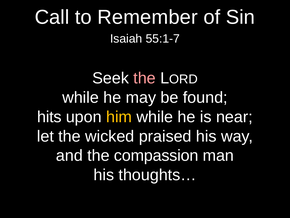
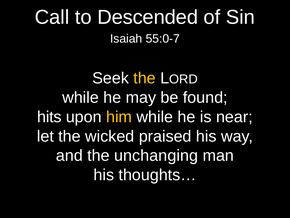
Remember: Remember -> Descended (148, 17)
55:1-7: 55:1-7 -> 55:0-7 (163, 39)
the colour: pink -> yellow (145, 78)
compassion: compassion -> unchanging (156, 155)
